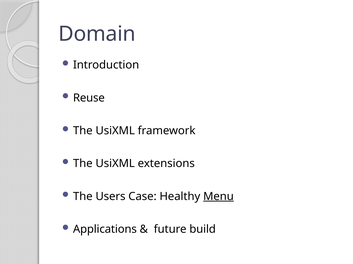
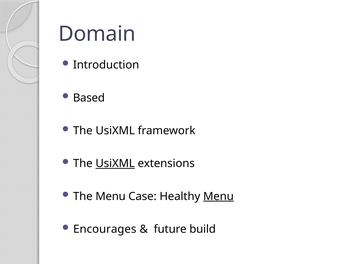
Reuse: Reuse -> Based (89, 98)
UsiXML underline: none -> present (115, 164)
The Users: Users -> Menu (111, 197)
Applications: Applications -> Encourages (105, 230)
